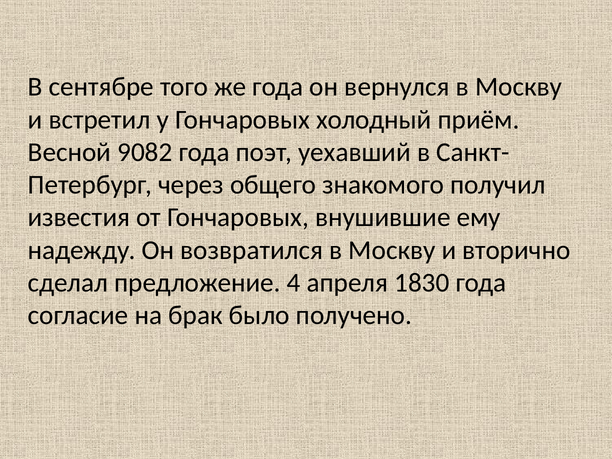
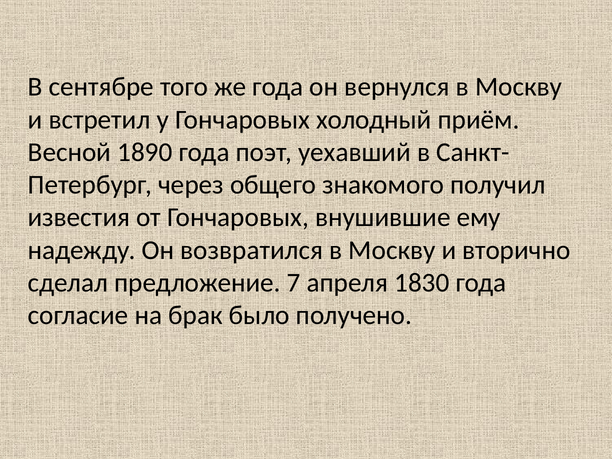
9082: 9082 -> 1890 (145, 152)
4: 4 -> 7 (294, 283)
